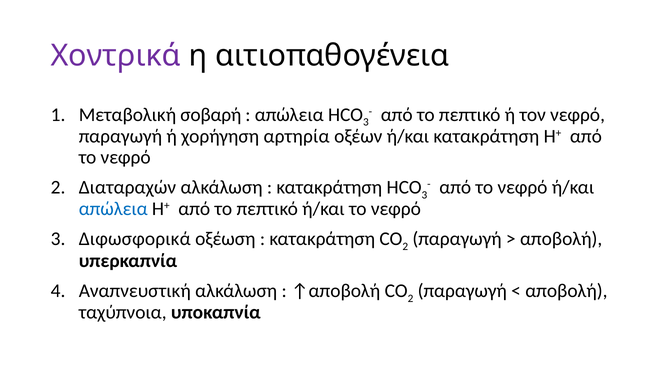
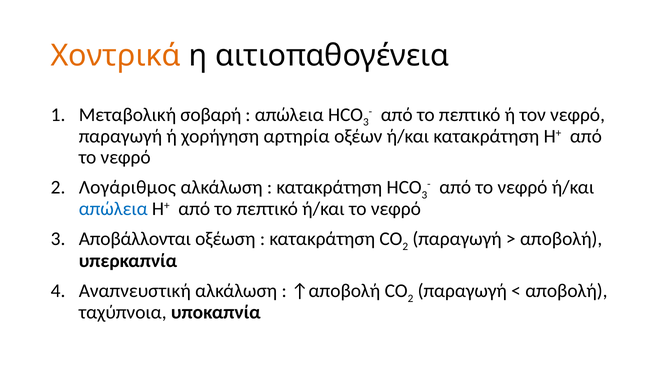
Χοντρικά colour: purple -> orange (116, 56)
Διαταραχών: Διαταραχών -> Λογάριθμος (127, 187)
Διφωσφορικά: Διφωσφορικά -> Αποβάλλονται (135, 239)
